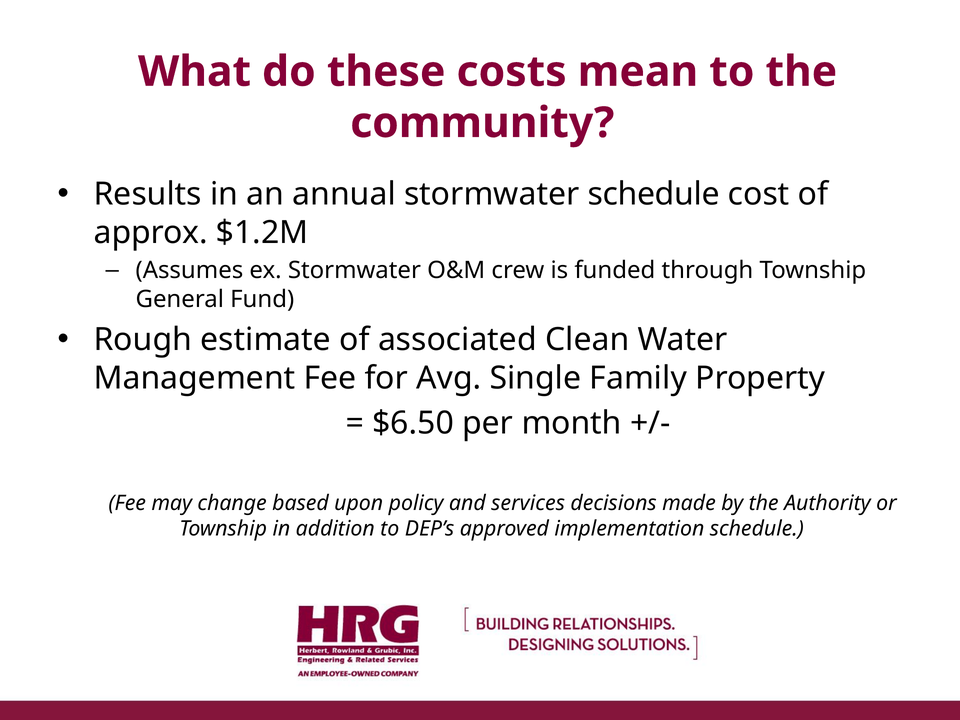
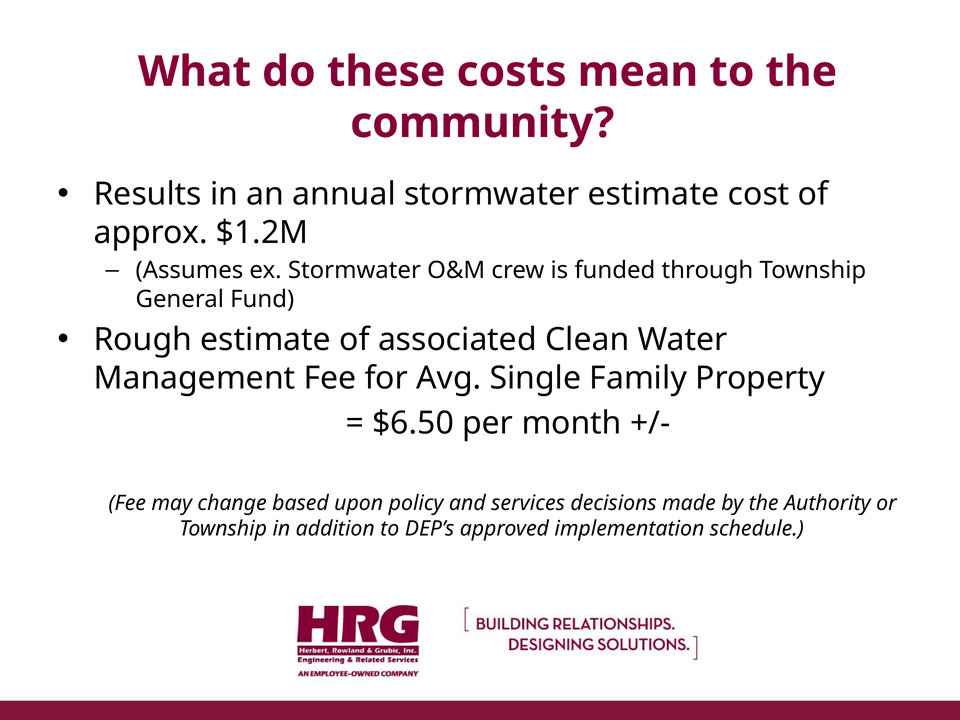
stormwater schedule: schedule -> estimate (654, 194)
